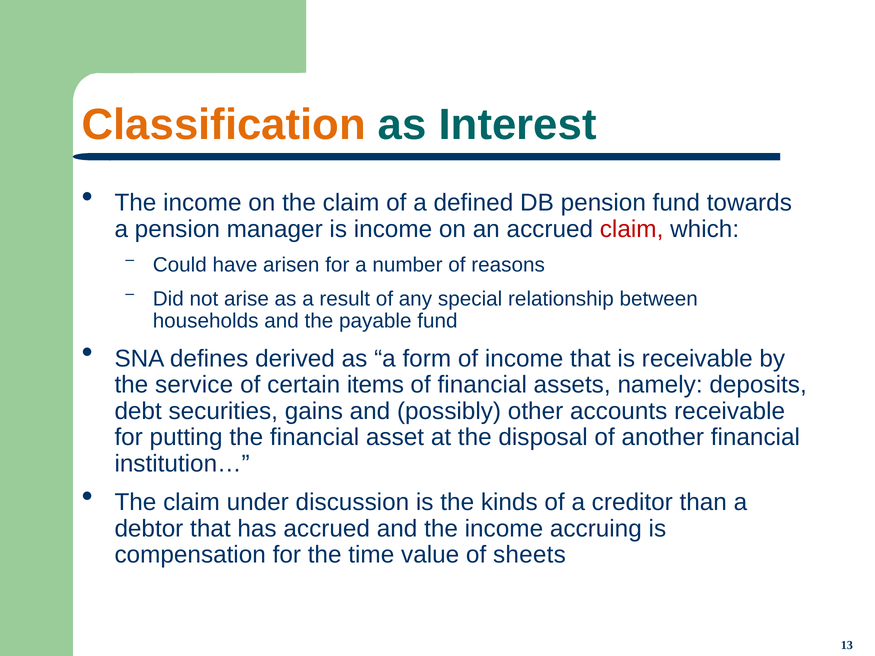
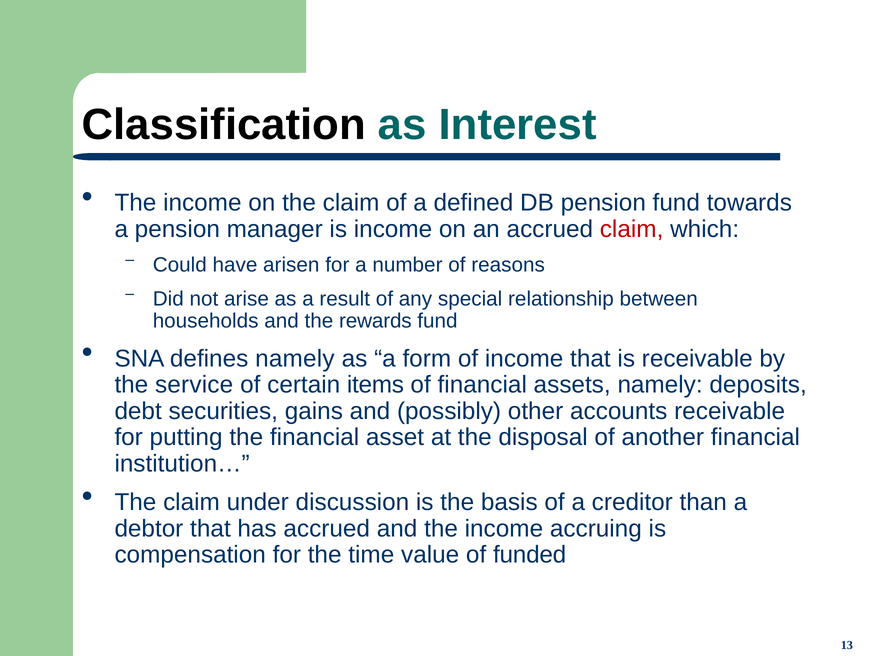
Classification colour: orange -> black (224, 125)
payable: payable -> rewards (375, 321)
defines derived: derived -> namely (295, 359)
kinds: kinds -> basis (509, 503)
sheets: sheets -> funded (530, 555)
